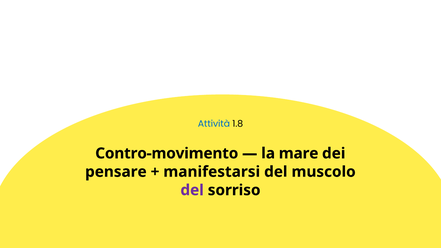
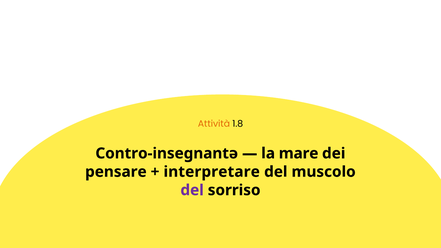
Attività colour: blue -> orange (214, 124)
Contro-movimento: Contro-movimento -> Contro-insegnantə (167, 153)
manifestarsi: manifestarsi -> interpretare (212, 172)
